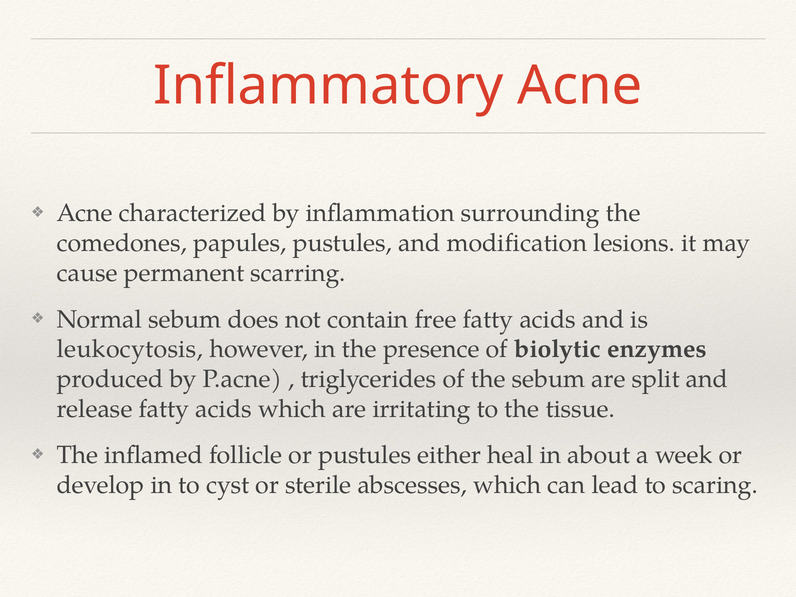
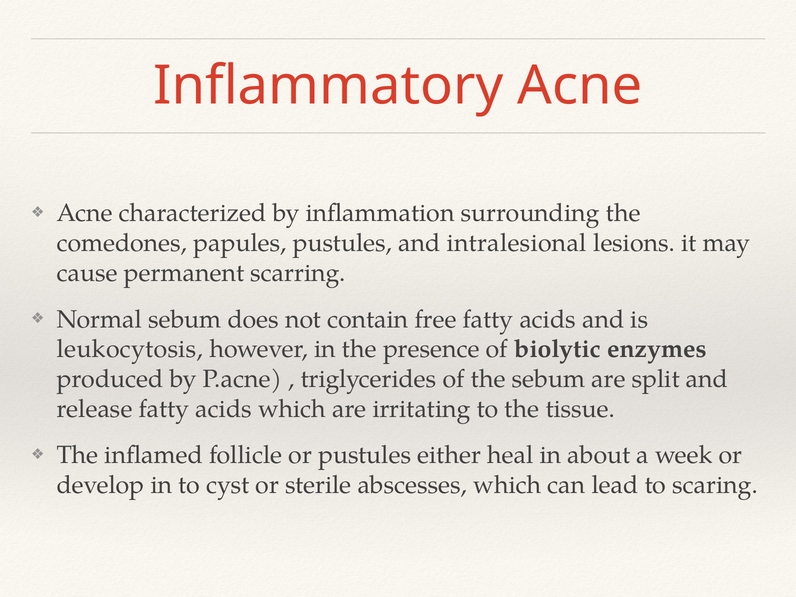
modification: modification -> intralesional (517, 243)
